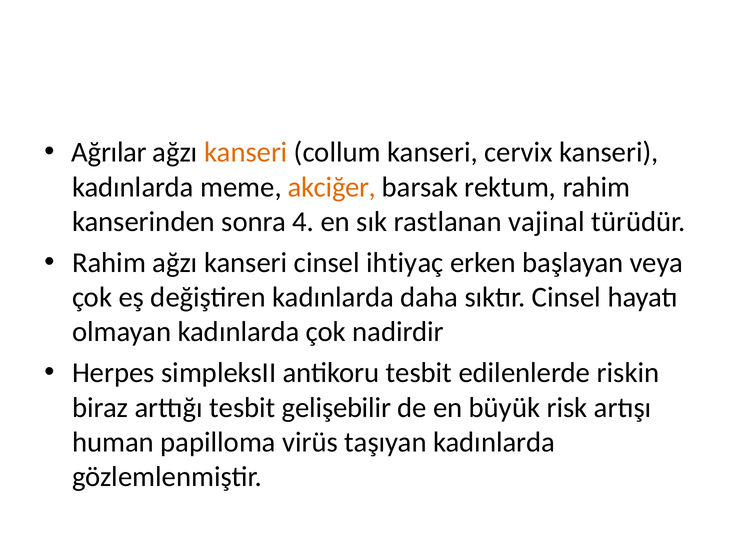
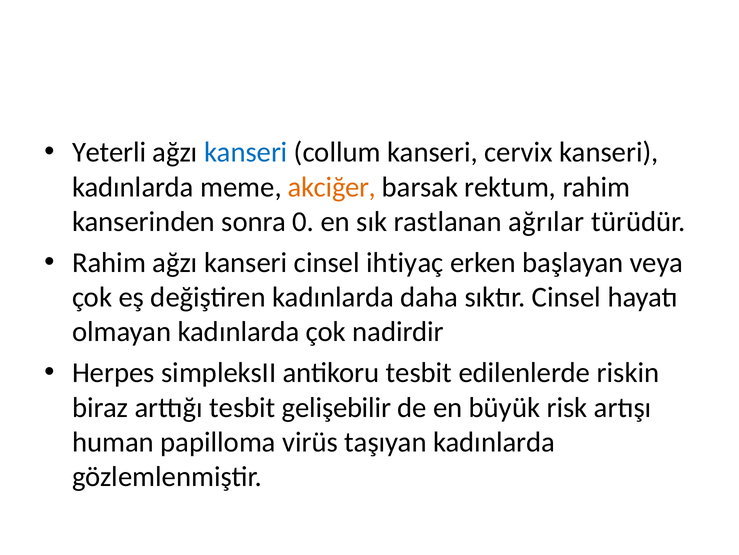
Ağrılar: Ağrılar -> Yeterli (109, 152)
kanseri colour: orange -> blue (246, 152)
4: 4 -> 0 (303, 221)
vajinal: vajinal -> ağrılar (546, 221)
